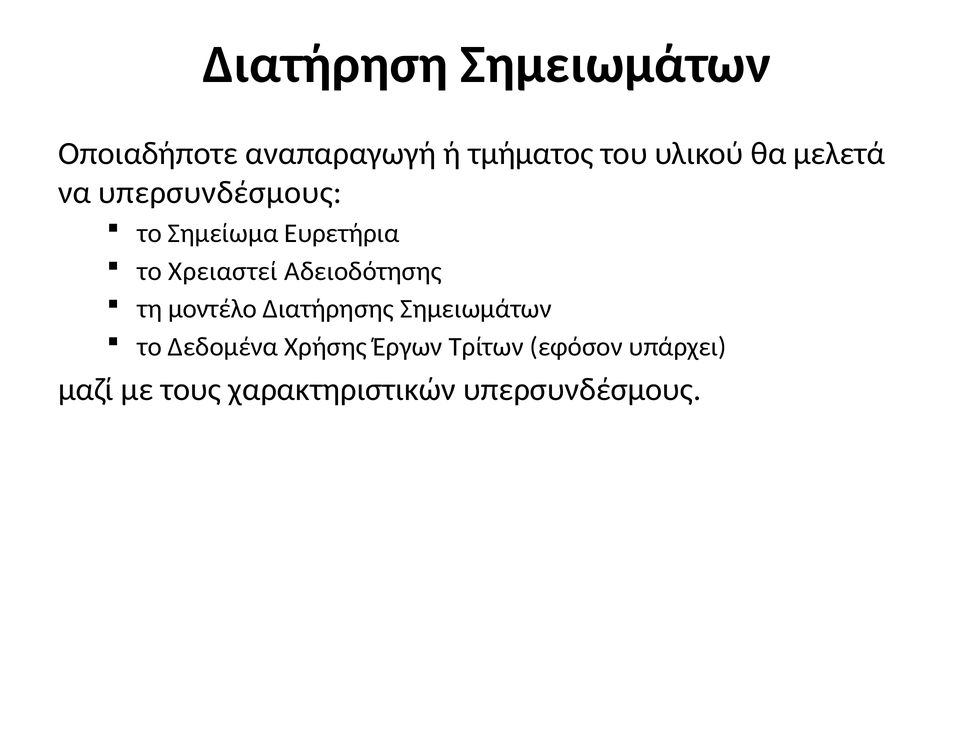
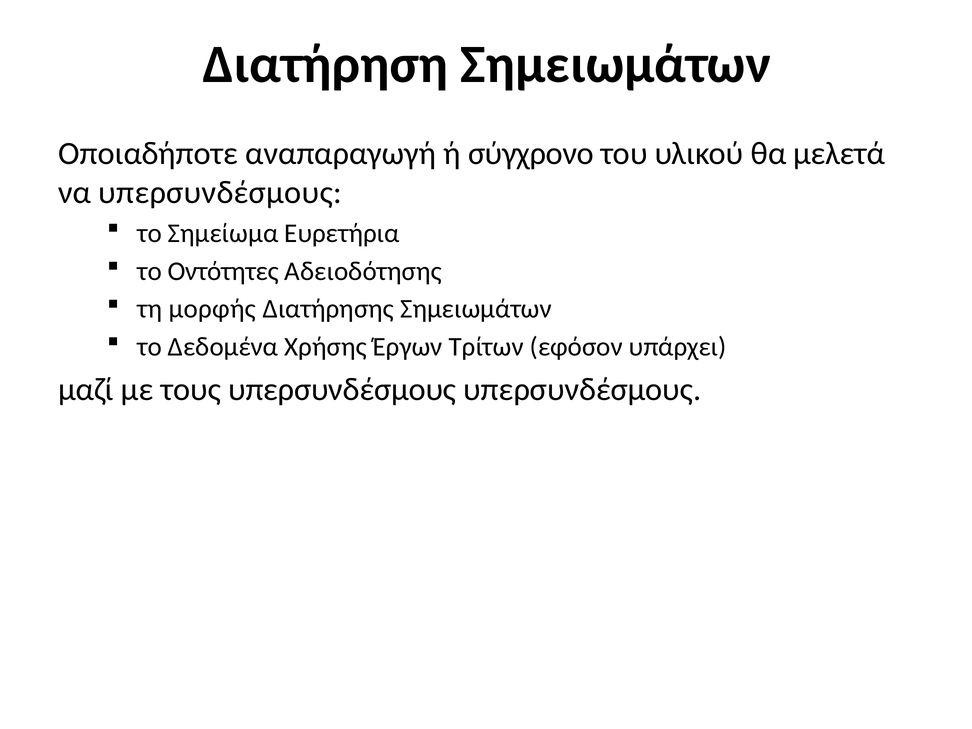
τμήματος: τμήματος -> σύγχρονο (531, 154)
Χρειαστεί: Χρειαστεί -> Οντότητες (223, 271)
μοντέλο: μοντέλο -> μορφής (212, 309)
τους χαρακτηριστικών: χαρακτηριστικών -> υπερσυνδέσμους (342, 389)
